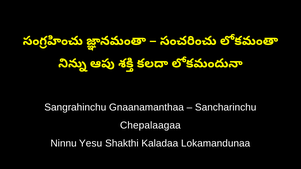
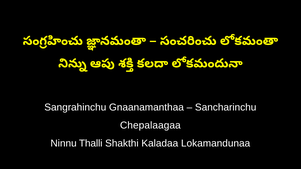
Yesu: Yesu -> Thalli (91, 144)
